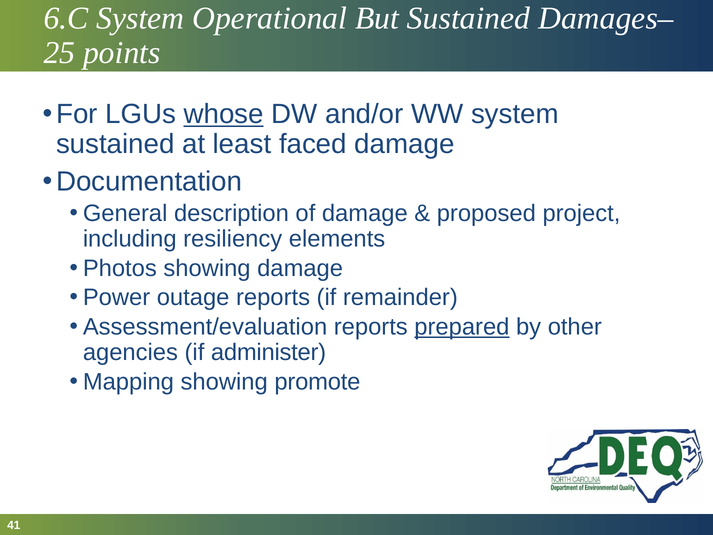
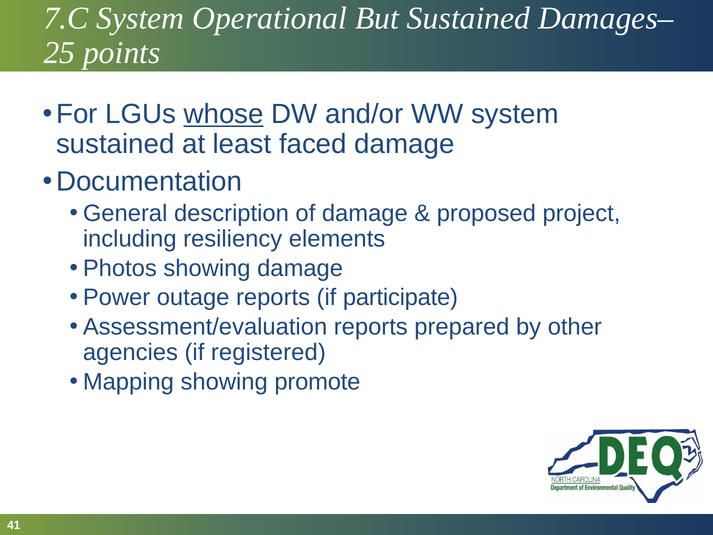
6.C: 6.C -> 7.C (66, 18)
remainder: remainder -> participate (400, 297)
prepared underline: present -> none (462, 327)
administer: administer -> registered (268, 352)
